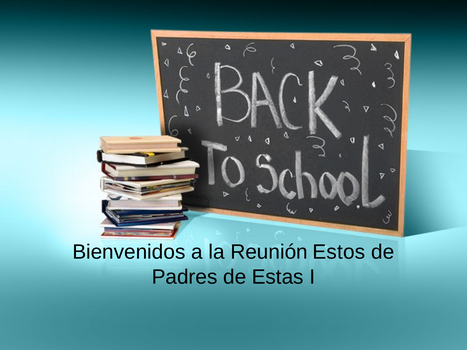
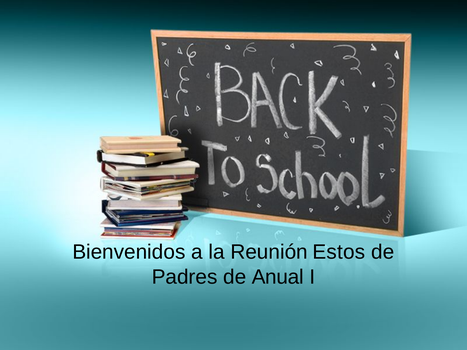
Estas: Estas -> Anual (278, 277)
